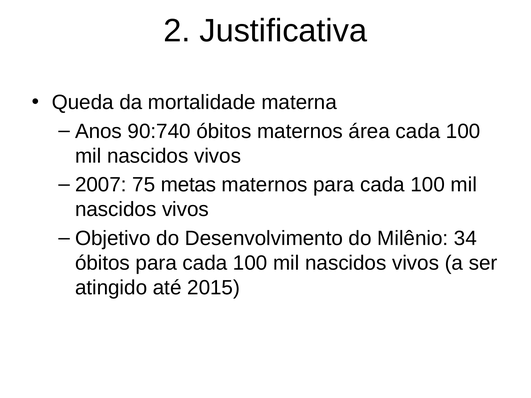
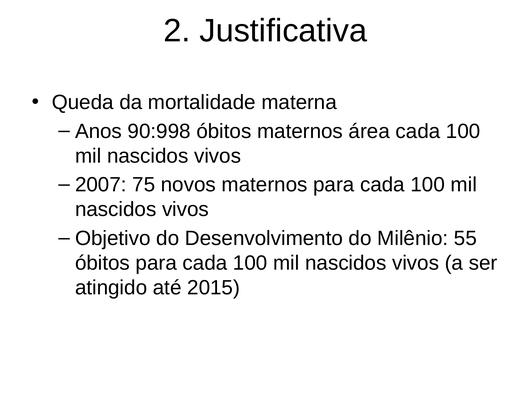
90:740: 90:740 -> 90:998 (159, 131)
metas: metas -> novos (188, 185)
34: 34 -> 55 (465, 238)
